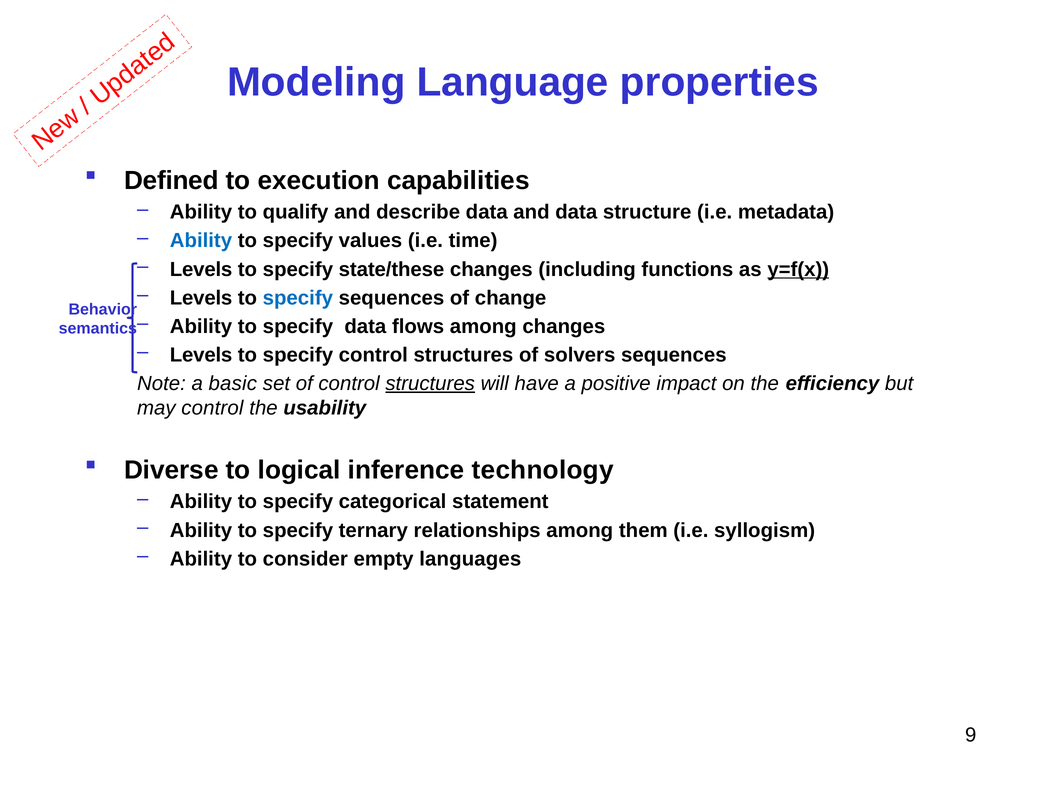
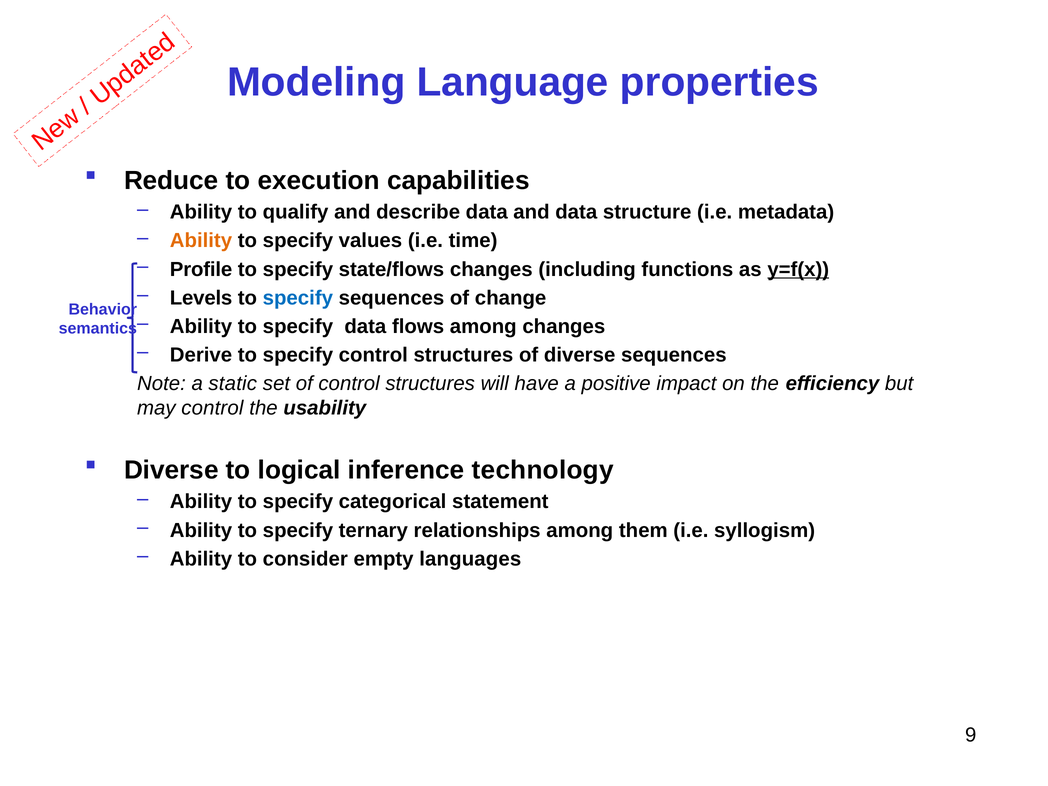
Defined: Defined -> Reduce (171, 181)
Ability colour: blue -> orange (201, 241)
Levels: Levels -> Profile (201, 269)
state/these: state/these -> state/flows (391, 269)
Levels: Levels -> Derive (201, 355)
of solvers: solvers -> diverse (580, 355)
basic: basic -> static (233, 384)
structures underline: present -> none (430, 384)
